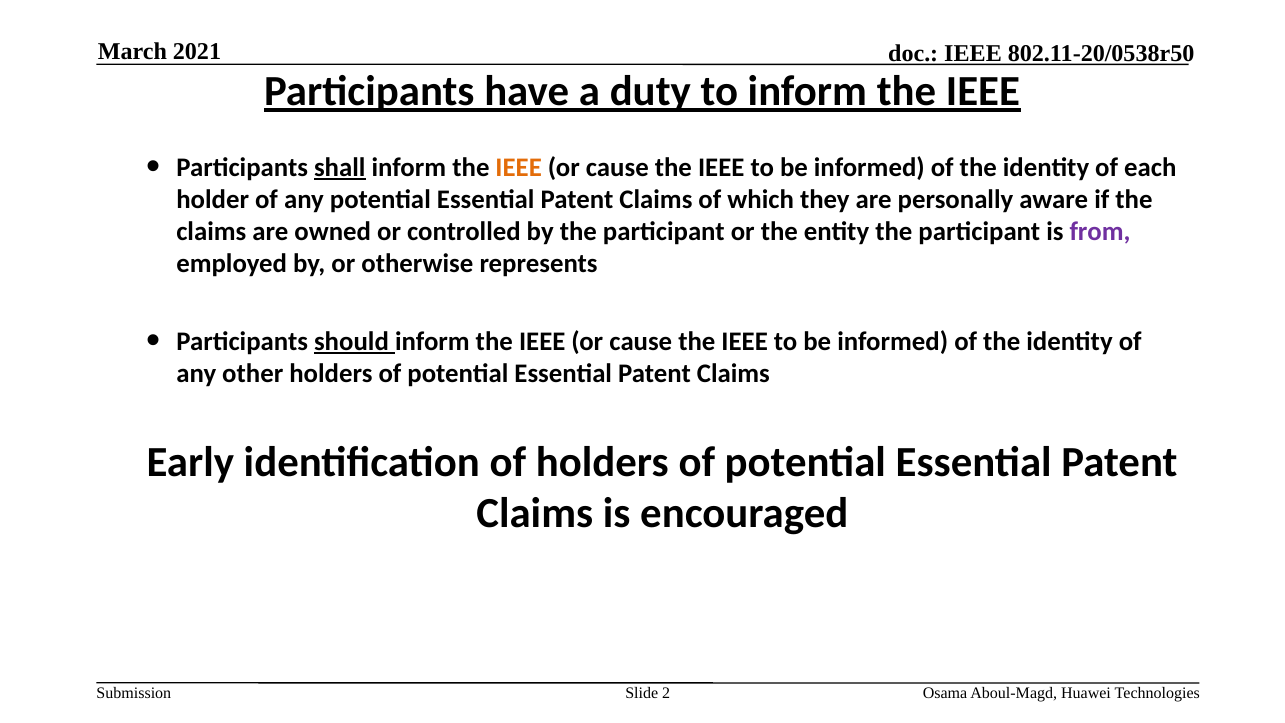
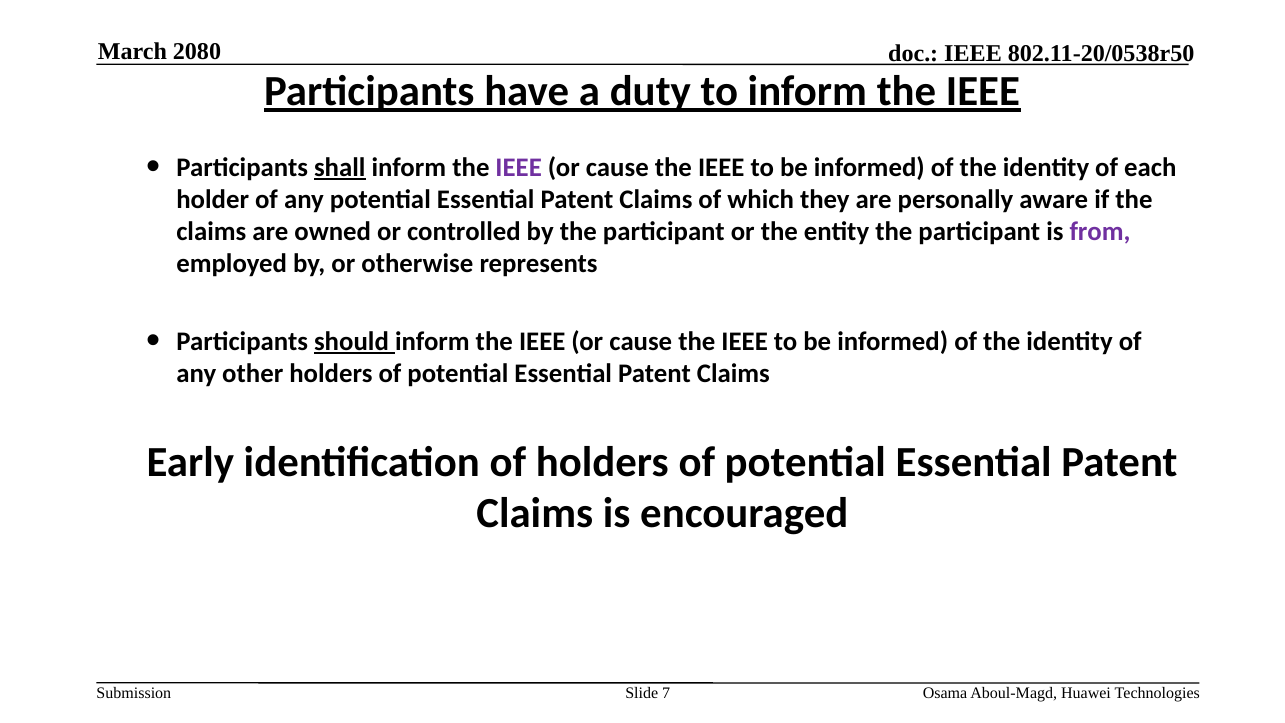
2021: 2021 -> 2080 (197, 51)
IEEE colour: orange -> purple (519, 168)
2: 2 -> 7 (666, 693)
